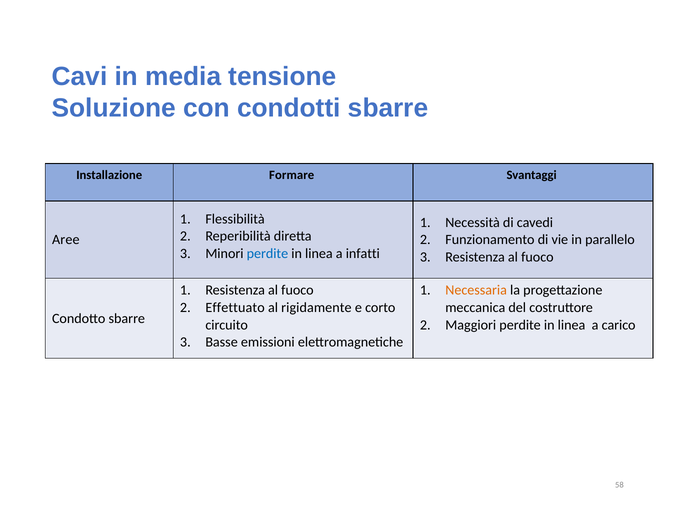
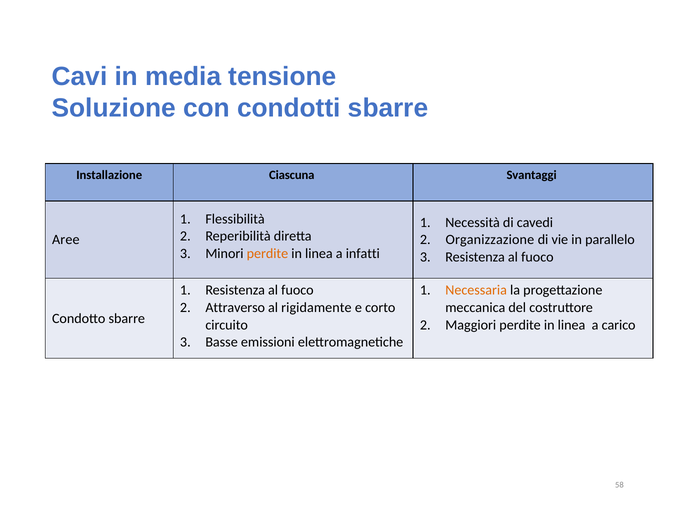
Formare: Formare -> Ciascuna (292, 175)
Funzionamento: Funzionamento -> Organizzazione (490, 240)
perdite colour: blue -> orange (267, 253)
Effettuato: Effettuato -> Attraverso (235, 307)
